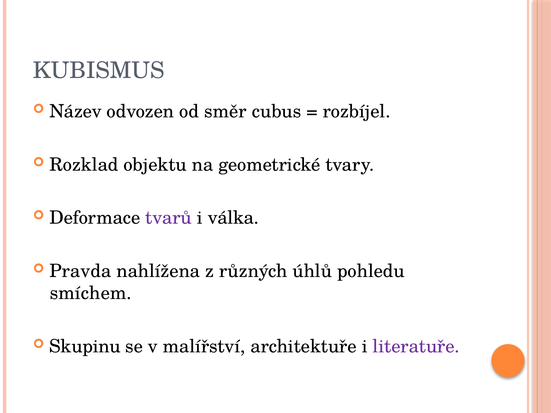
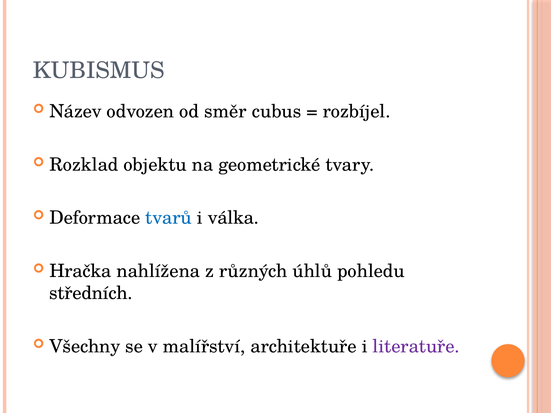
tvarů colour: purple -> blue (169, 218)
Pravda: Pravda -> Hračka (81, 271)
smíchem: smíchem -> středních (91, 293)
Skupinu: Skupinu -> Všechny (85, 347)
